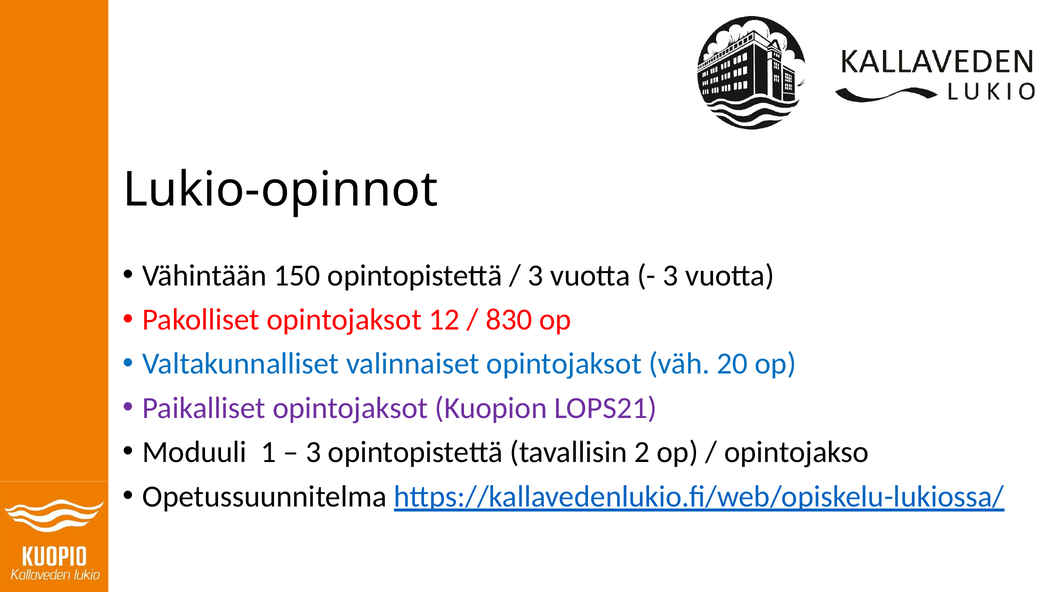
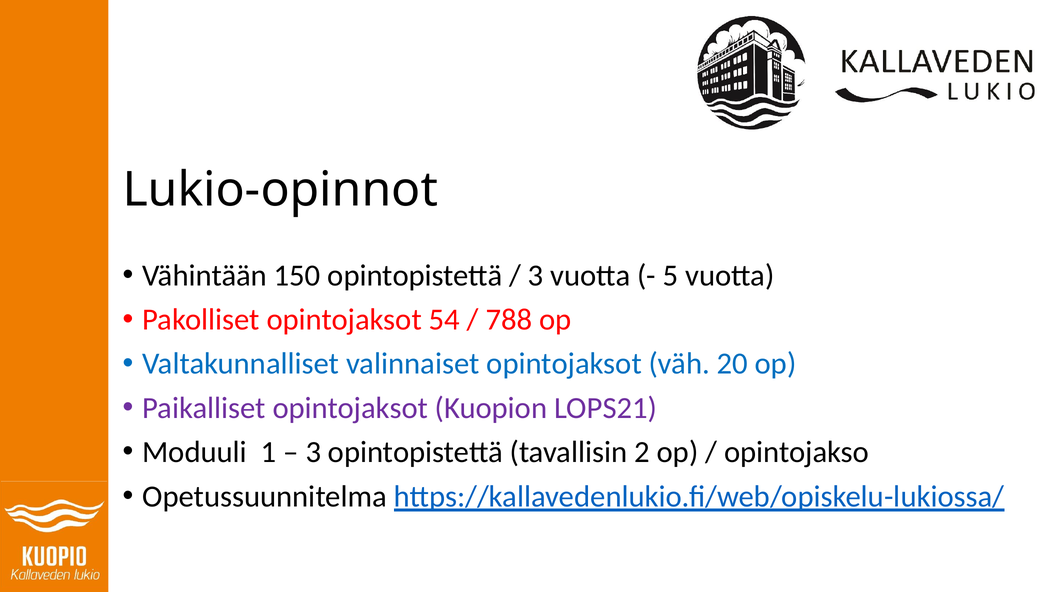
3: 3 -> 5 (671, 276)
12: 12 -> 54 (444, 320)
830: 830 -> 788 (509, 320)
